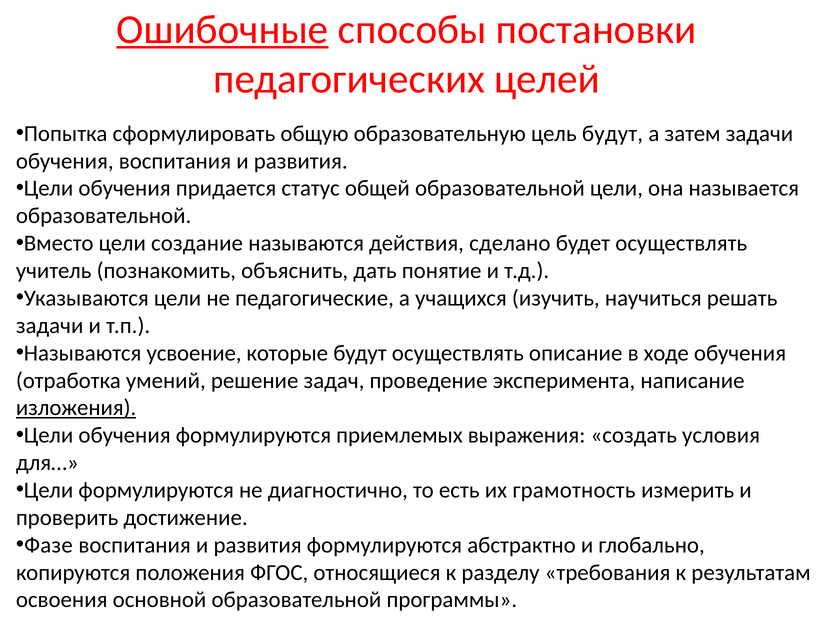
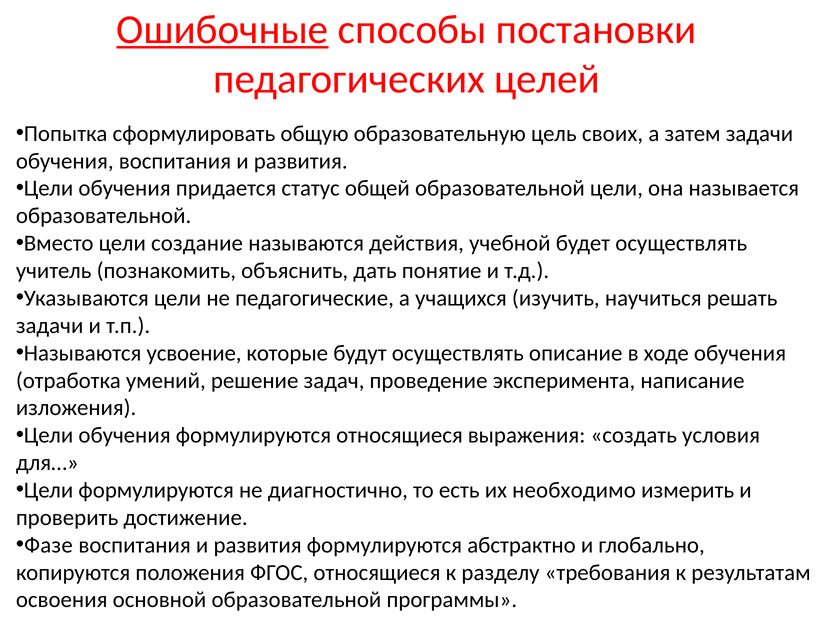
цель будут: будут -> своих (613, 134)
сделано: сделано -> учебной (510, 243)
изложения underline: present -> none (76, 408)
формулируются приемлемых: приемлемых -> относящиеся (399, 436)
грамотность: грамотность -> необходимо (574, 490)
